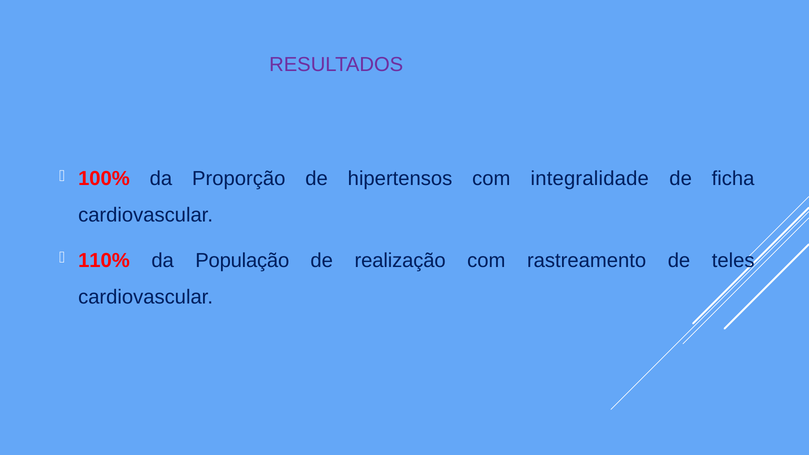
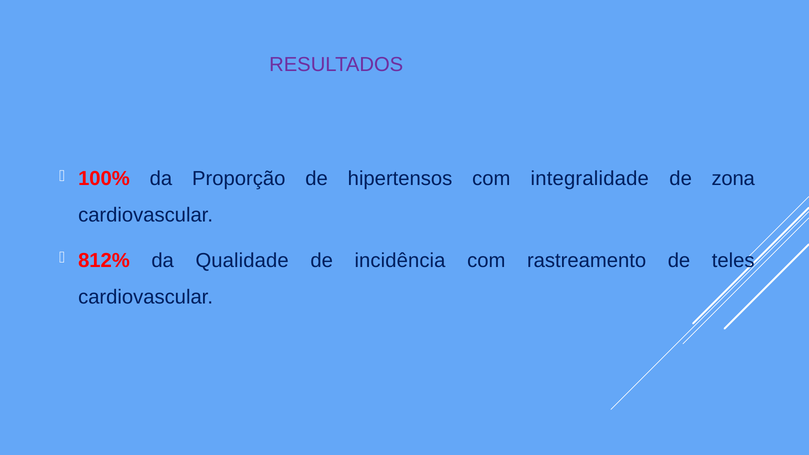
ficha: ficha -> zona (733, 179)
110%: 110% -> 812% (104, 261)
População: População -> Qualidade (242, 261)
realização: realização -> incidência (400, 261)
